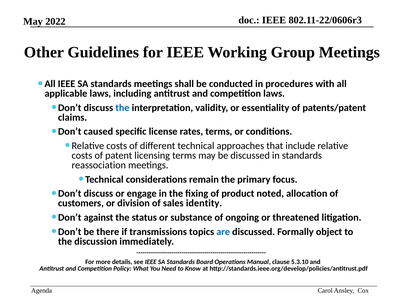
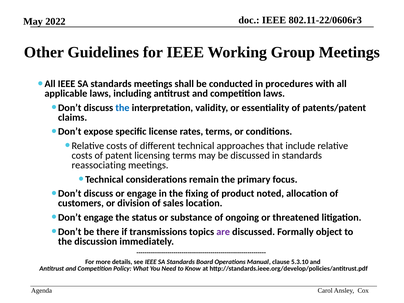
caused: caused -> expose (98, 132)
reassociation: reassociation -> reassociating (99, 165)
identity: identity -> location (204, 203)
Don’t against: against -> engage (98, 217)
are colour: blue -> purple (223, 232)
